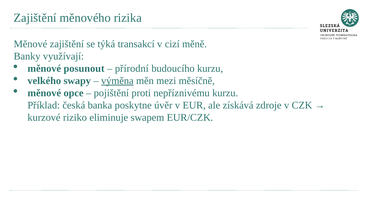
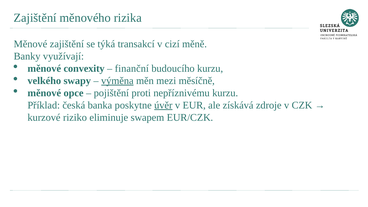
posunout: posunout -> convexity (84, 68)
přírodní: přírodní -> finanční (132, 68)
úvěr underline: none -> present (163, 105)
